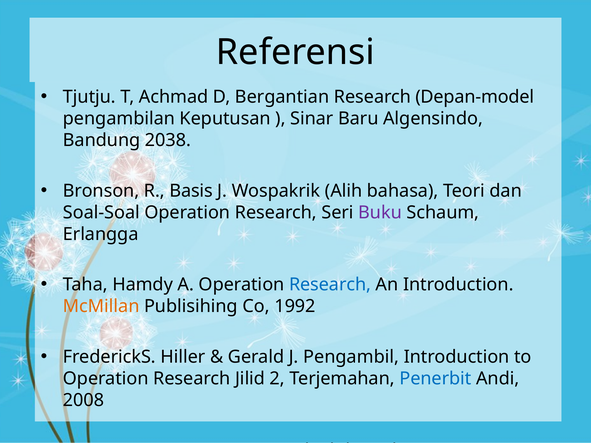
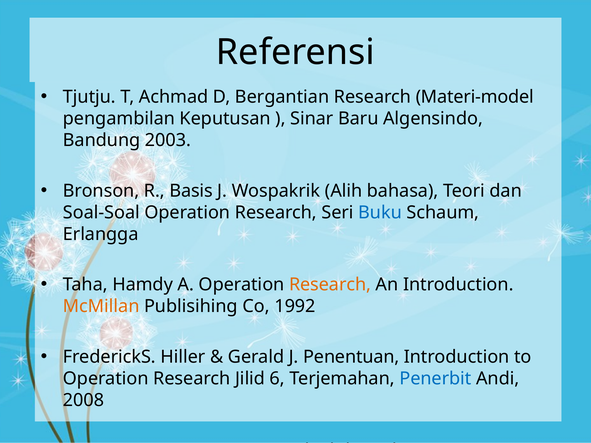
Depan-model: Depan-model -> Materi-model (475, 97)
2038: 2038 -> 2003 (168, 140)
Buku colour: purple -> blue (380, 213)
Research colour: blue -> orange (330, 285)
Pengambil: Pengambil -> Penentuan (351, 357)
2: 2 -> 6 (277, 379)
